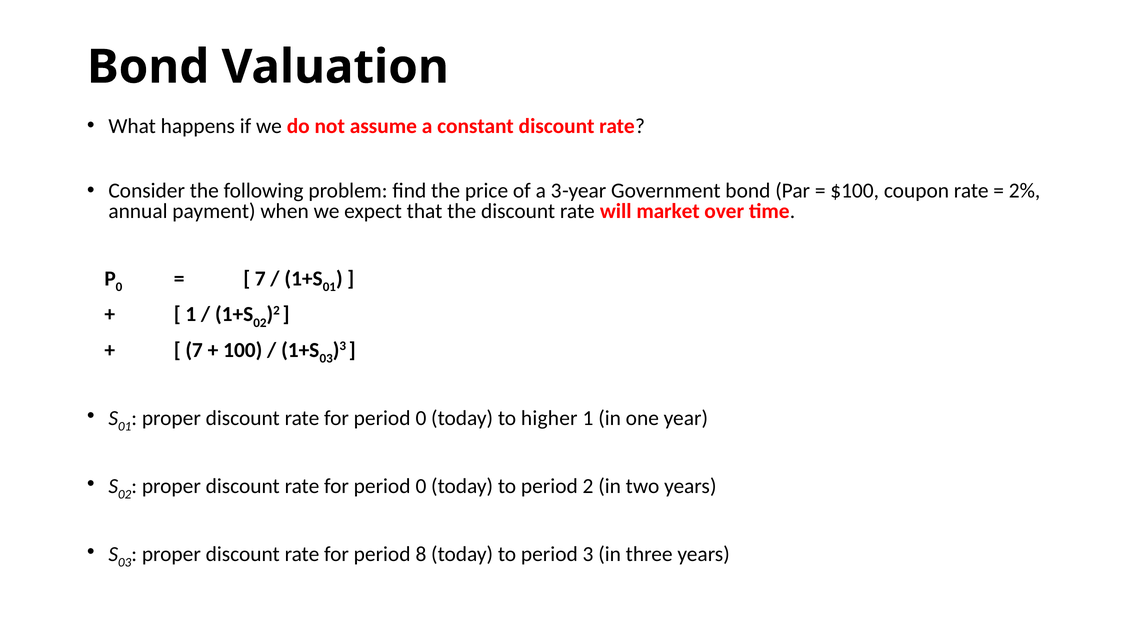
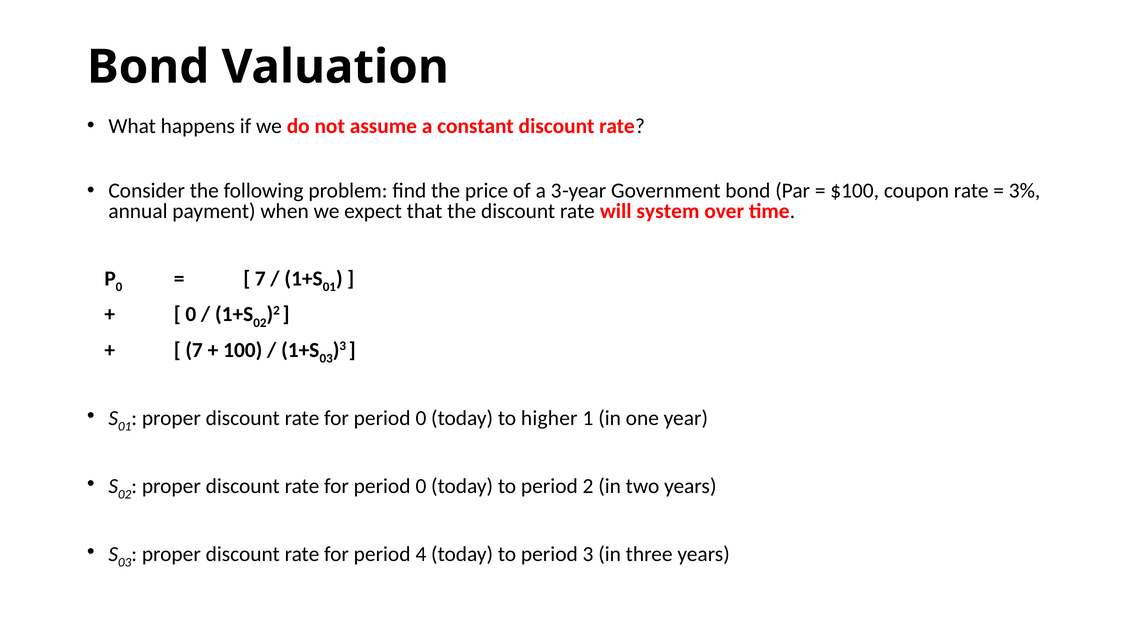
2%: 2% -> 3% (1025, 191)
market: market -> system (668, 212)
1: 1 -> 0 (191, 315)
8: 8 -> 4 (421, 554)
